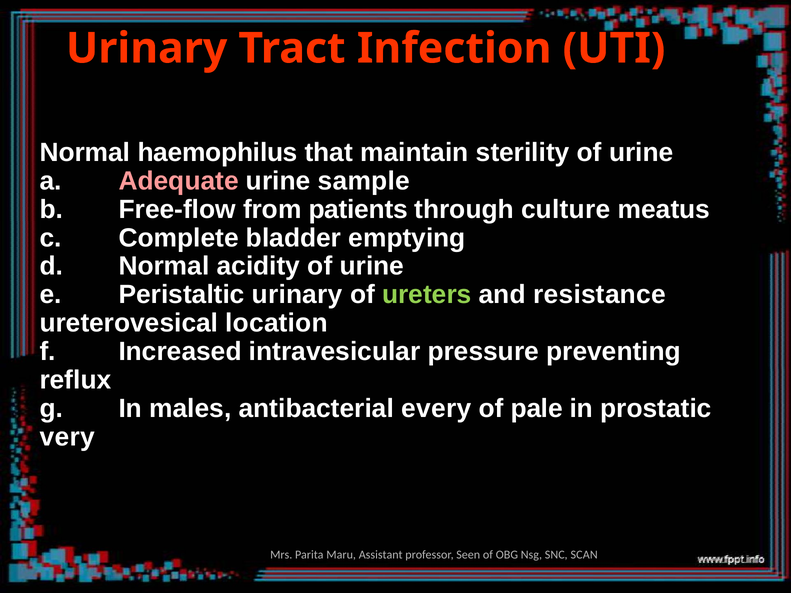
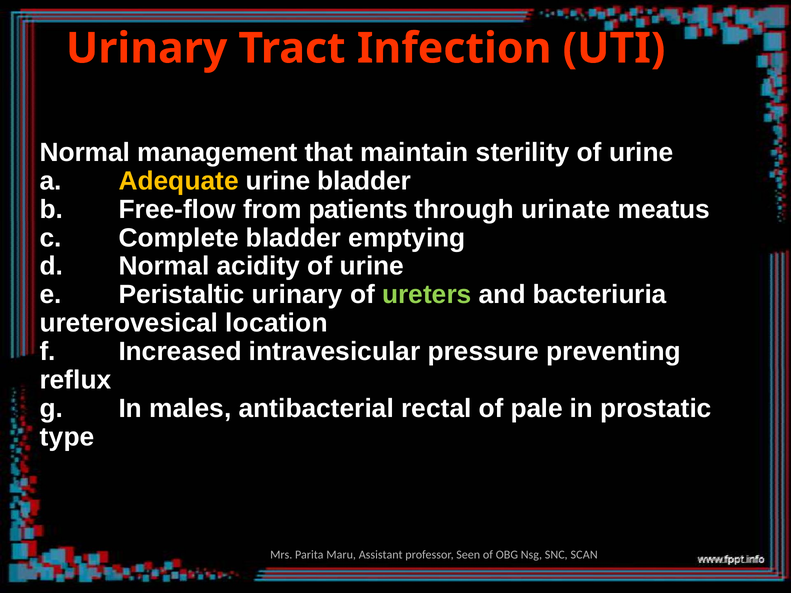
haemophilus: haemophilus -> management (218, 153)
Adequate colour: pink -> yellow (179, 181)
urine sample: sample -> bladder (364, 181)
culture: culture -> urinate (566, 209)
resistance: resistance -> bacteriuria (600, 295)
every: every -> rectal (436, 409)
very: very -> type (67, 437)
